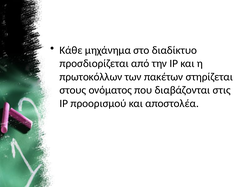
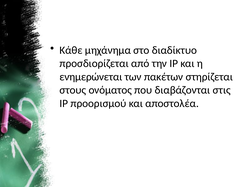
πρωτοκόλλων: πρωτοκόλλων -> ενημερώνεται (91, 77)
